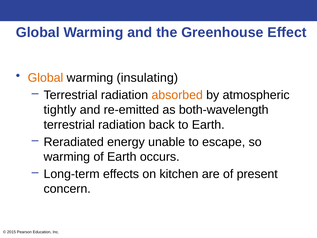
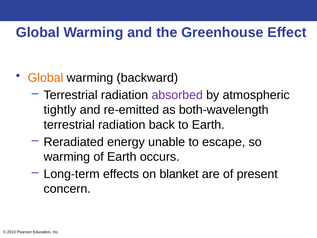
insulating: insulating -> backward (147, 78)
absorbed colour: orange -> purple (177, 95)
kitchen: kitchen -> blanket (179, 174)
